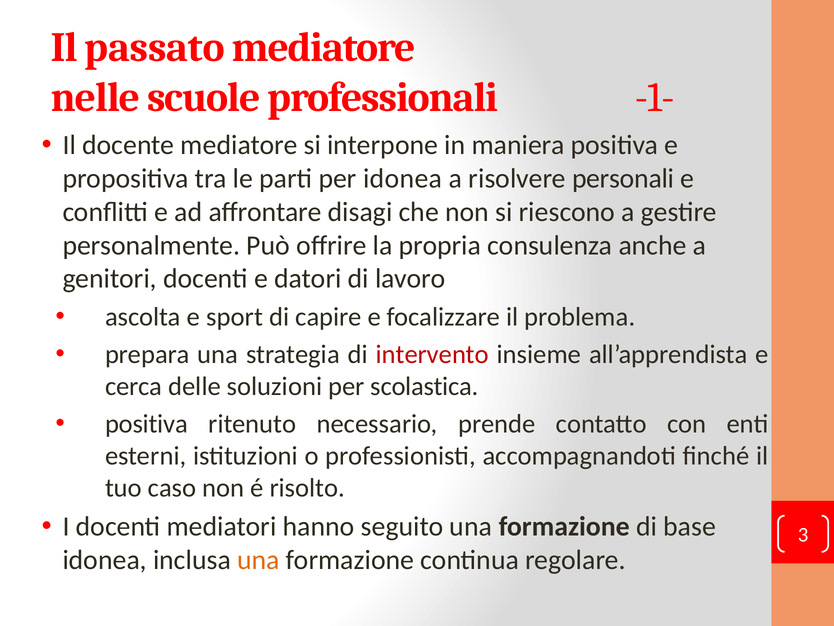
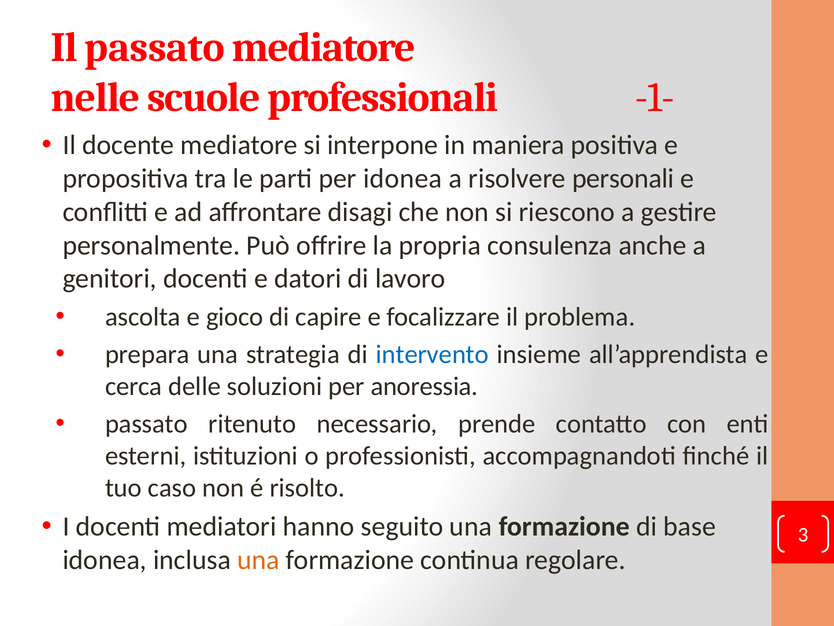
sport: sport -> gioco (235, 317)
intervento colour: red -> blue (432, 354)
scolastica: scolastica -> anoressia (424, 386)
positiva: positiva -> passato (146, 424)
